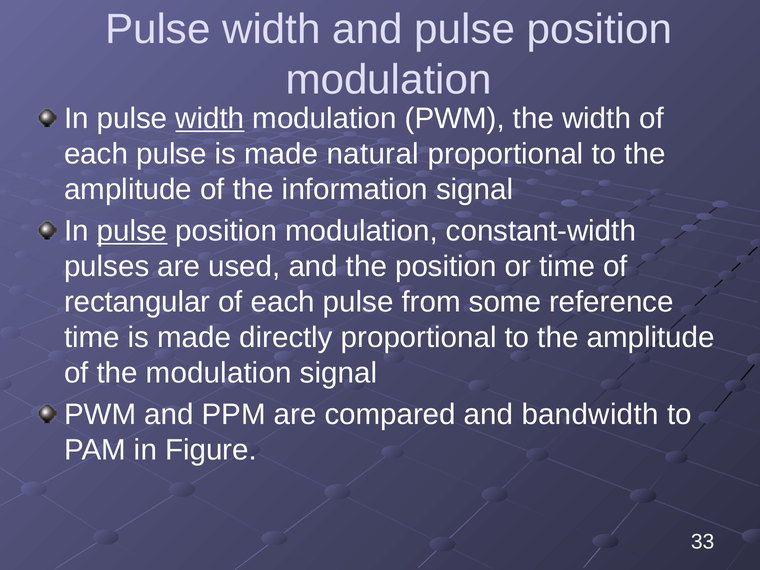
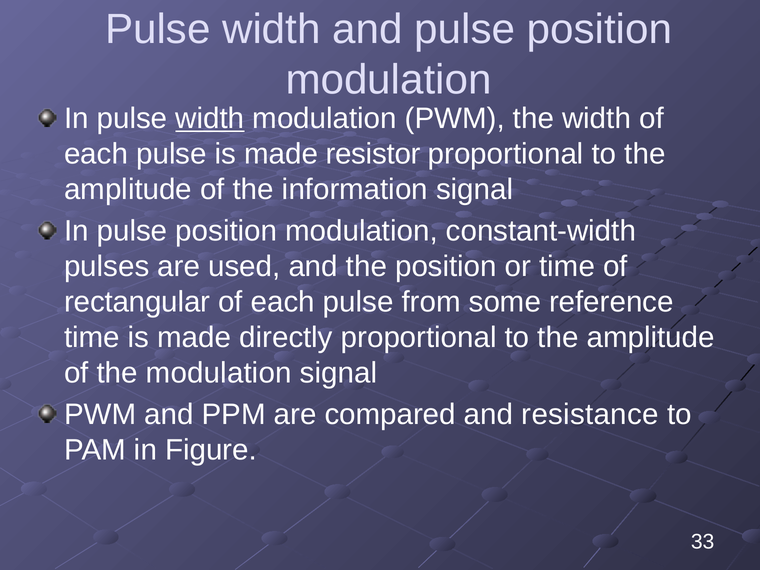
natural: natural -> resistor (373, 154)
pulse underline: present -> none (132, 231)
bandwidth: bandwidth -> resistance (590, 414)
